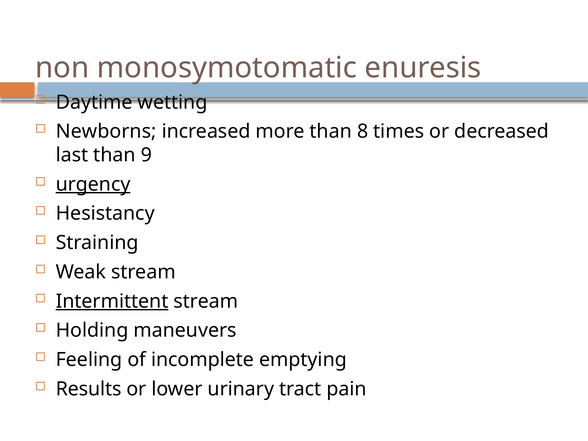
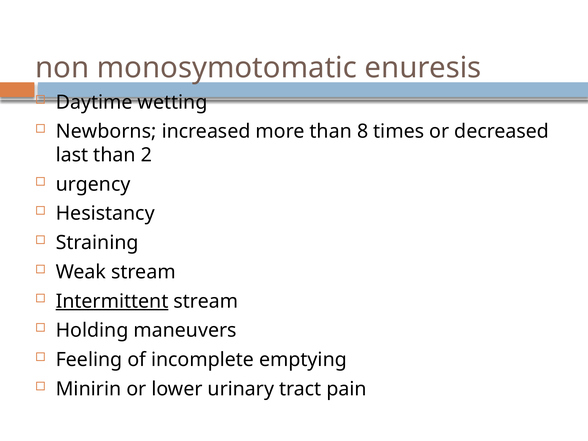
9: 9 -> 2 (146, 155)
urgency underline: present -> none (93, 184)
Results: Results -> Minirin (89, 389)
